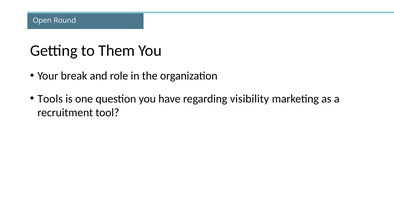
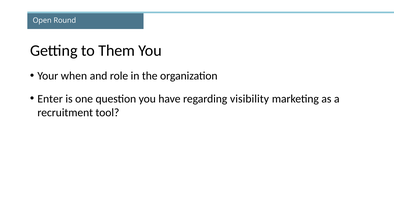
break: break -> when (74, 76)
Tools: Tools -> Enter (50, 99)
